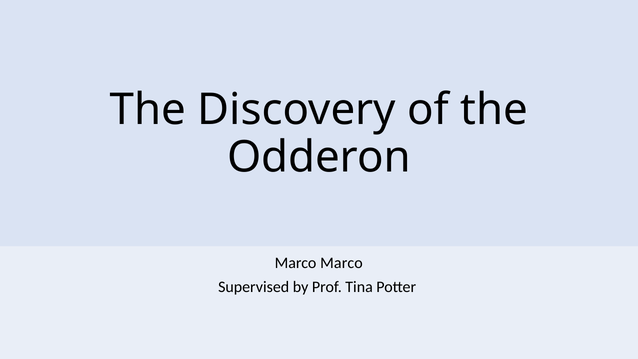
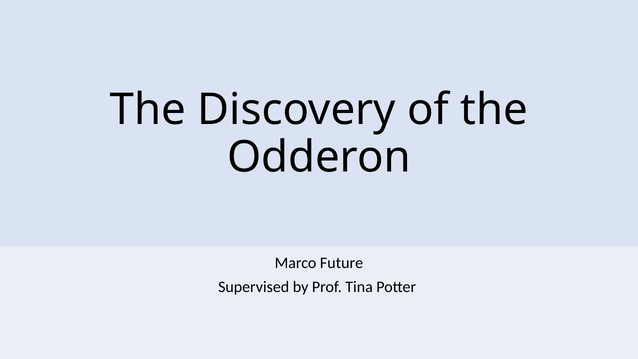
Marco Marco: Marco -> Future (342, 263)
